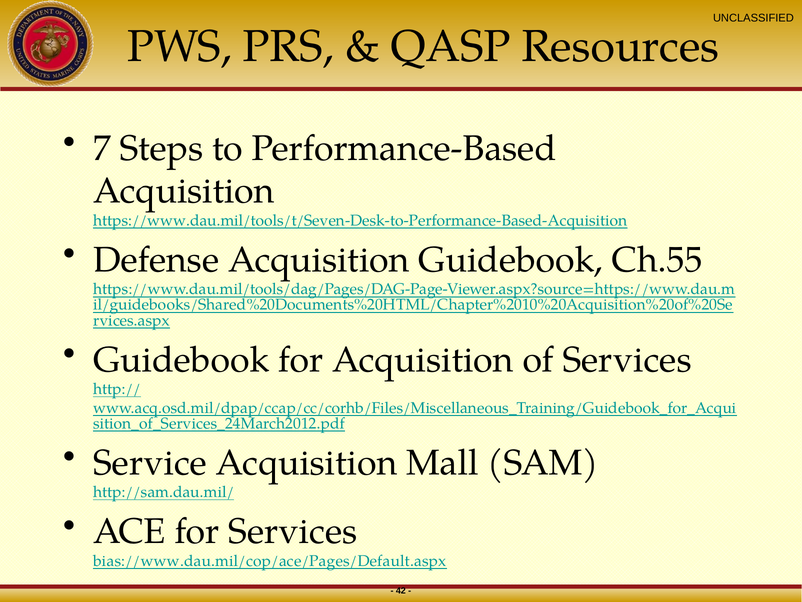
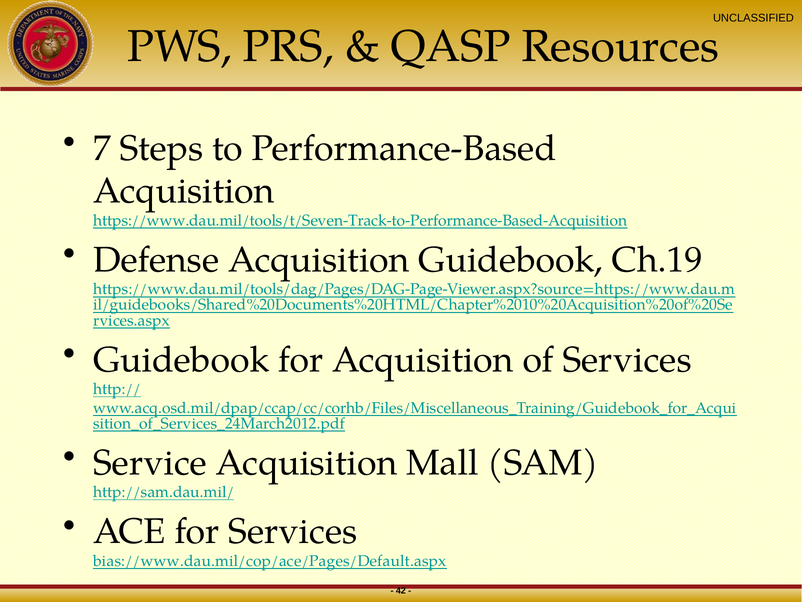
https://www.dau.mil/tools/t/Seven-Desk-to-Performance-Based-Acquisition: https://www.dau.mil/tools/t/Seven-Desk-to-Performance-Based-Acquisition -> https://www.dau.mil/tools/t/Seven-Track-to-Performance-Based-Acquisition (360, 220)
Ch.55: Ch.55 -> Ch.19 (657, 260)
